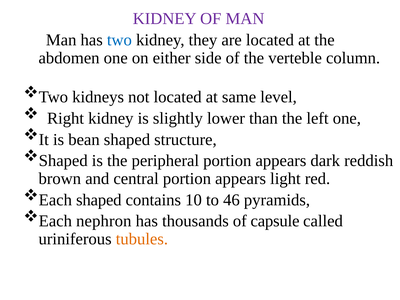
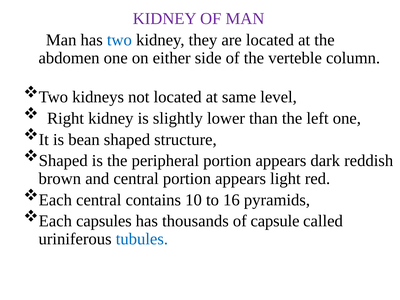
Each shaped: shaped -> central (99, 200)
46: 46 -> 16 (231, 200)
nephron: nephron -> capsules (104, 221)
tubules colour: orange -> blue (142, 239)
